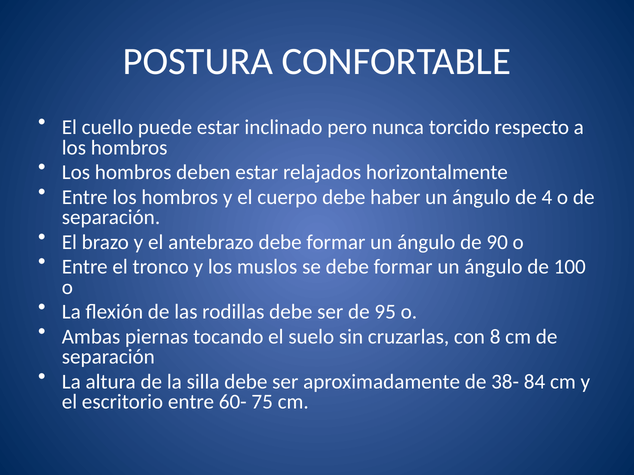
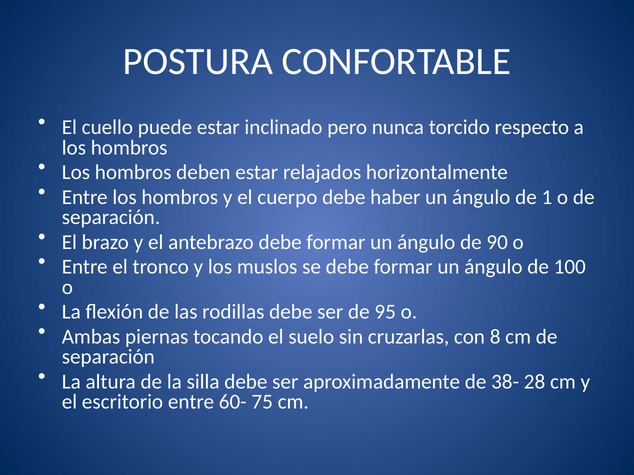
4: 4 -> 1 (547, 197)
84: 84 -> 28 (535, 382)
